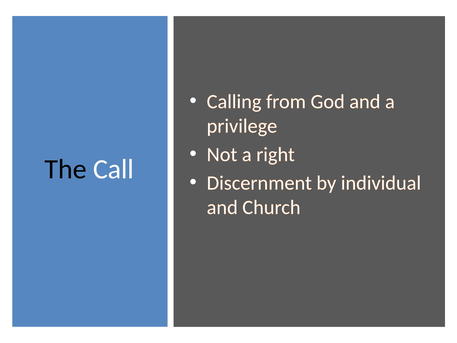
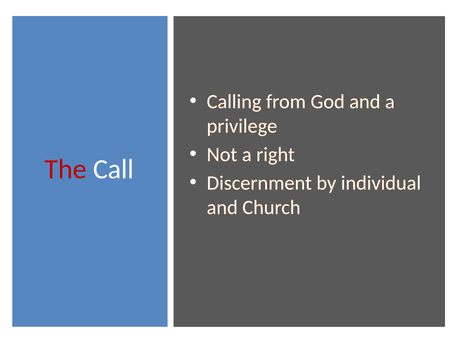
The colour: black -> red (66, 169)
